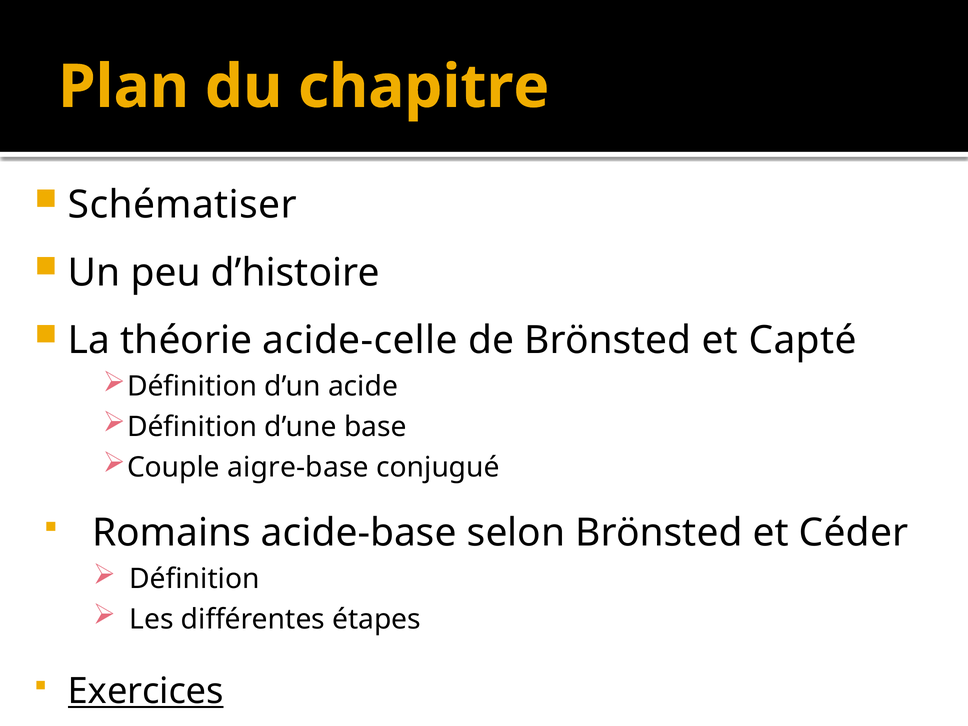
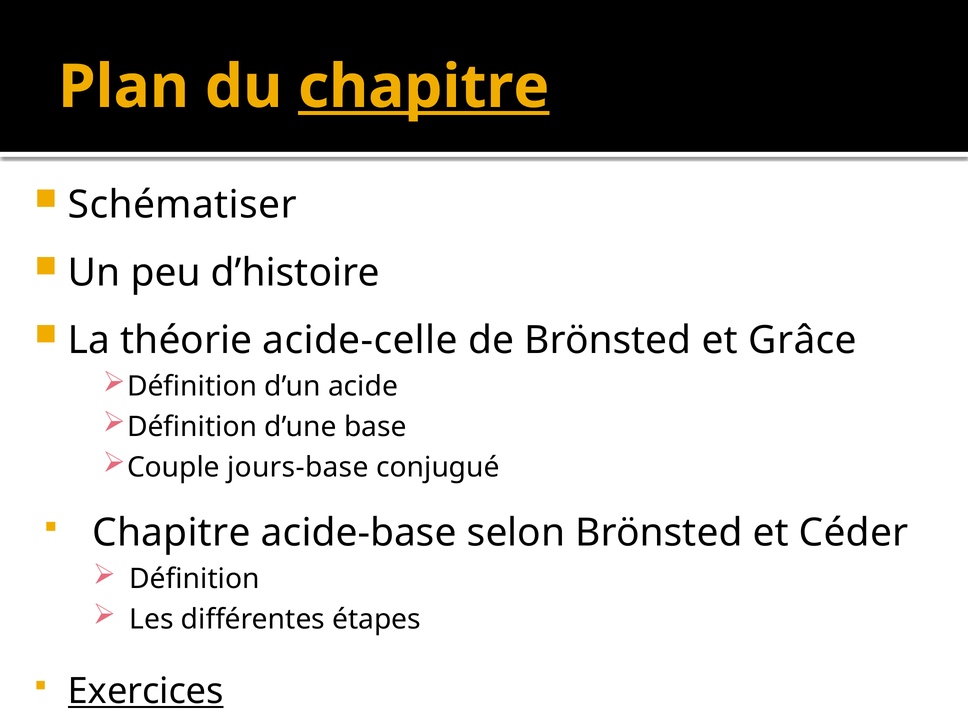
chapitre underline: none -> present (424, 87)
Capté: Capté -> Grâce (803, 341)
aigre-base: aigre-base -> jours-base (298, 467)
Romains: Romains -> Chapitre (171, 533)
